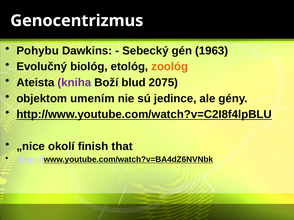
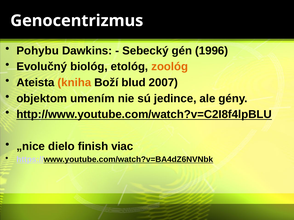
1963: 1963 -> 1996 (212, 51)
kniha colour: purple -> orange (74, 83)
2075: 2075 -> 2007 (163, 83)
okolí: okolí -> dielo (61, 147)
that: that -> viac (122, 147)
